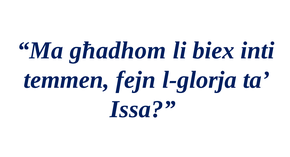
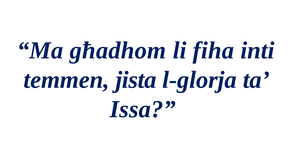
biex: biex -> fiha (213, 50)
fejn: fejn -> jista (136, 79)
